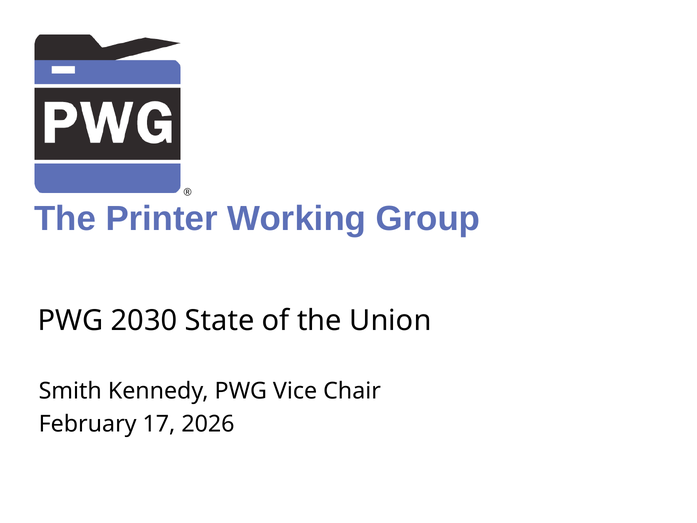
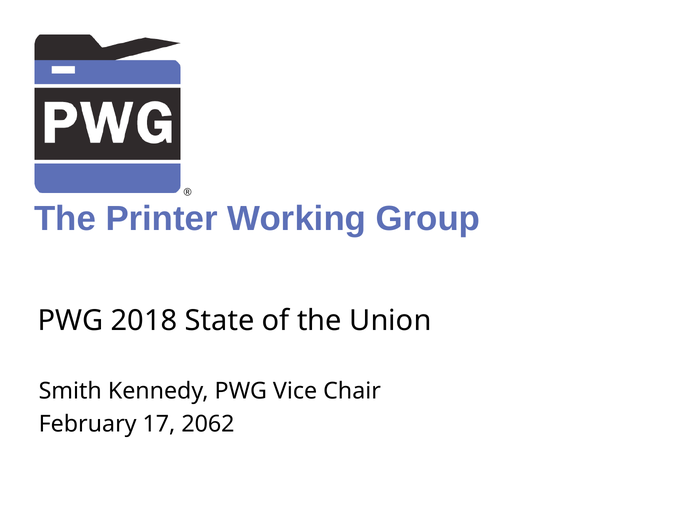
2030: 2030 -> 2018 (144, 321)
2026: 2026 -> 2062 (208, 424)
